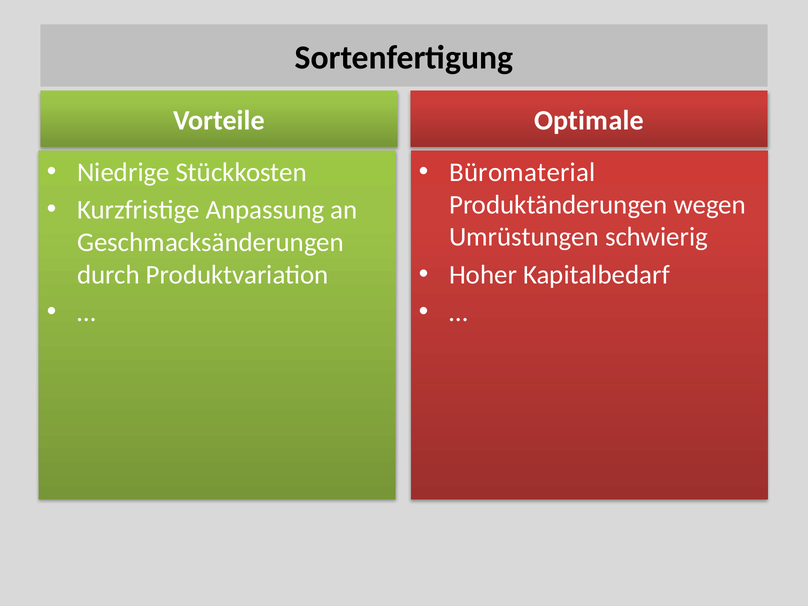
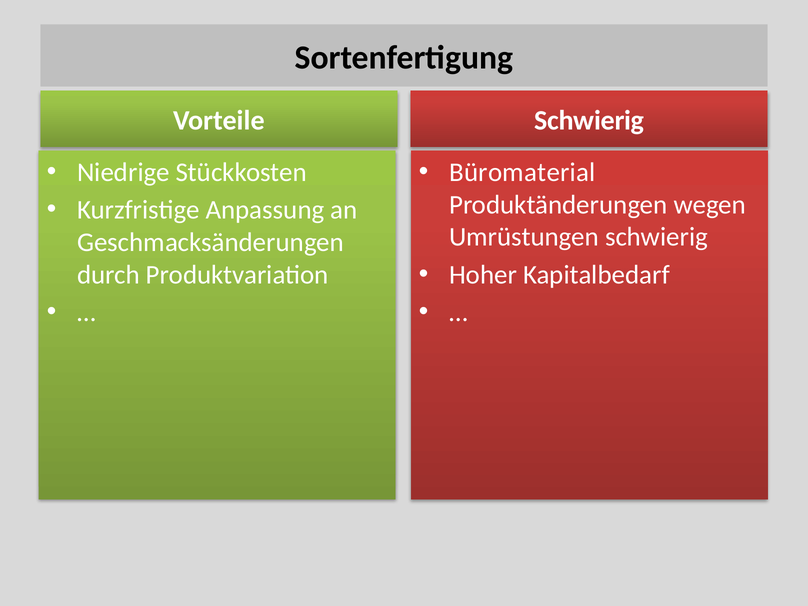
Optimale: Optimale -> Schwierig (589, 121)
